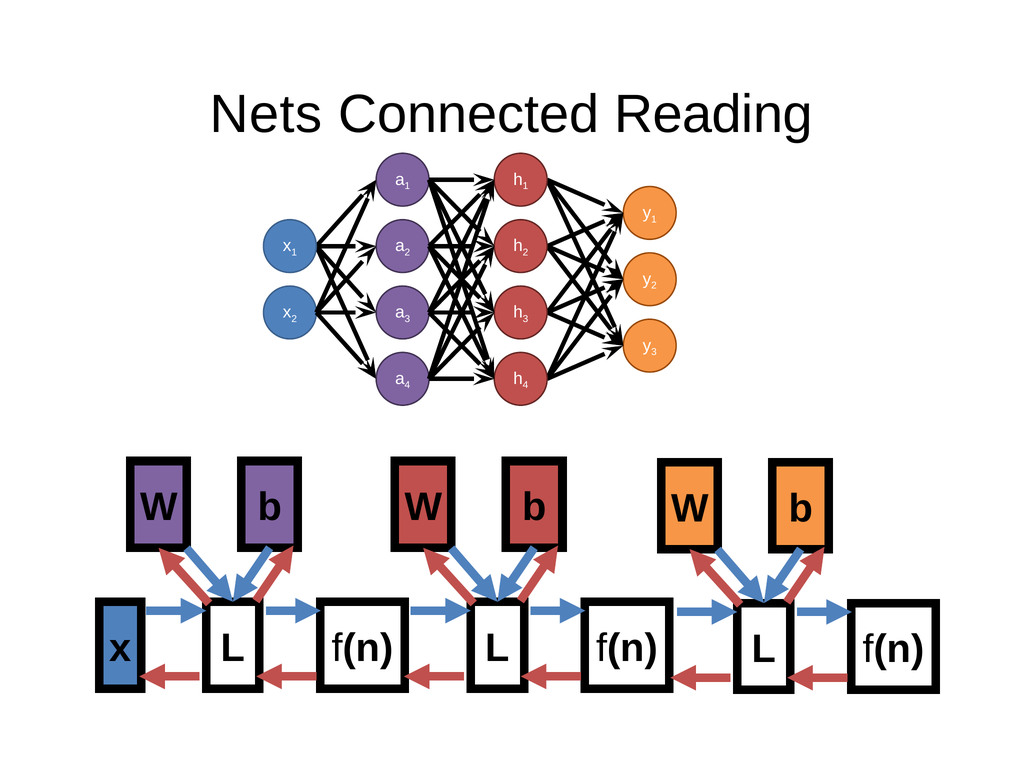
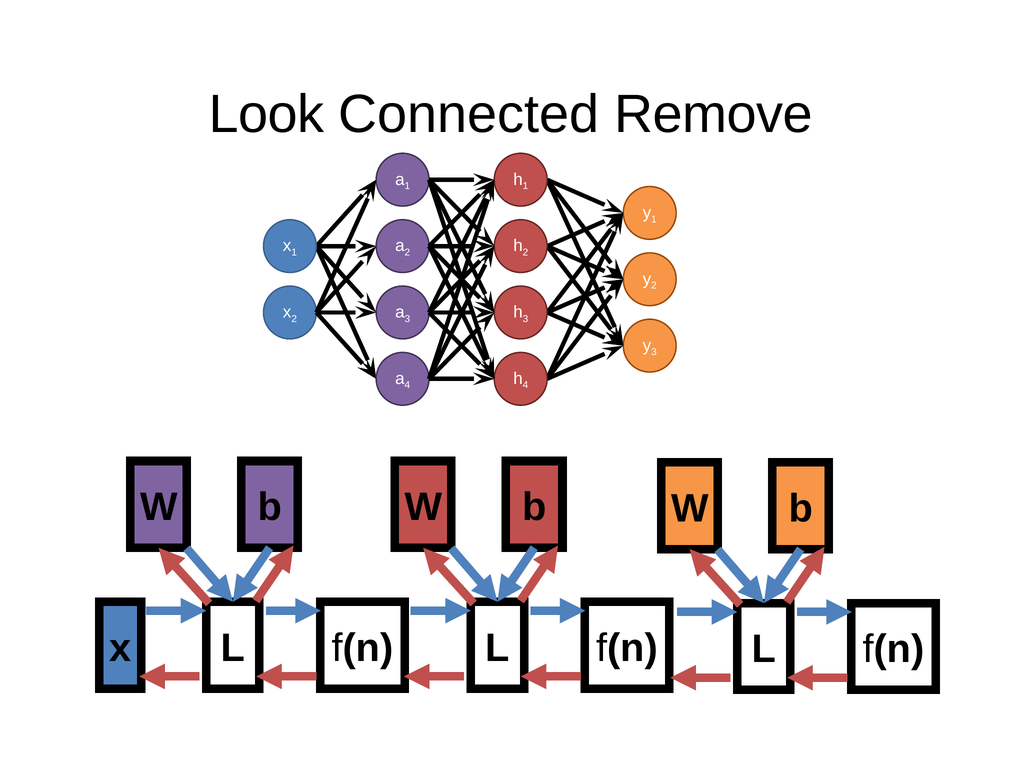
Nets: Nets -> Look (267, 114)
Reading: Reading -> Remove (713, 114)
